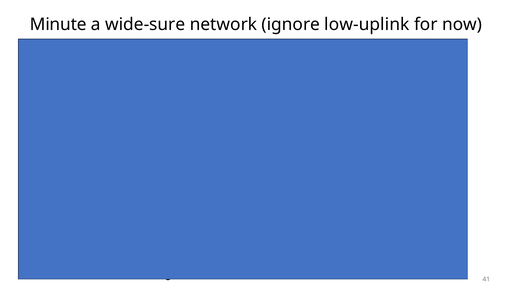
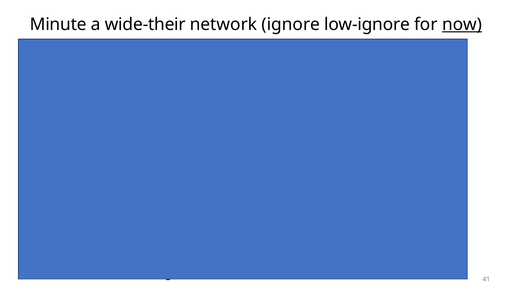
wide-sure: wide-sure -> wide-their (145, 24)
low-uplink: low-uplink -> low-ignore (367, 24)
now underline: none -> present (462, 24)
